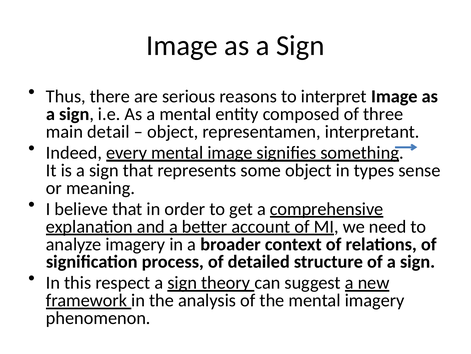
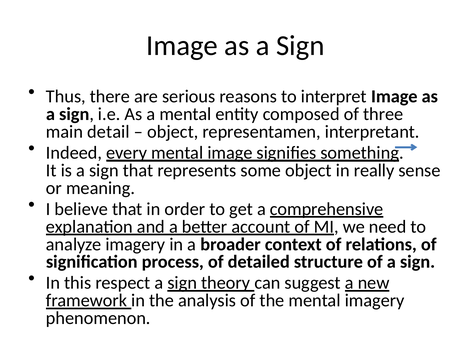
types: types -> really (374, 170)
